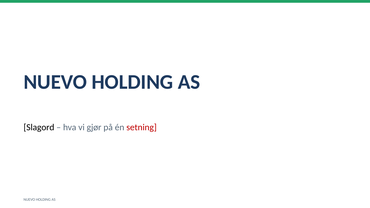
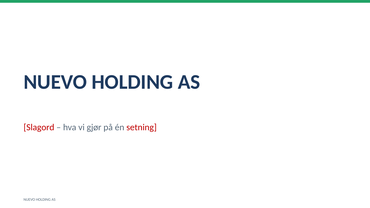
Slagord colour: black -> red (39, 127)
